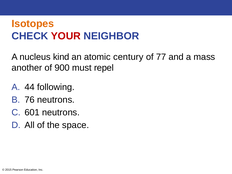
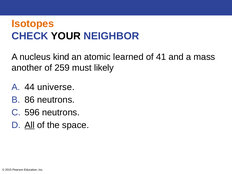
YOUR colour: red -> black (66, 36)
century: century -> learned (128, 57)
77: 77 -> 41 (161, 57)
900: 900 -> 259 (62, 68)
repel: repel -> likely (104, 68)
following: following -> universe (56, 87)
76: 76 -> 86 (30, 100)
601: 601 -> 596 (32, 112)
All underline: none -> present (30, 125)
